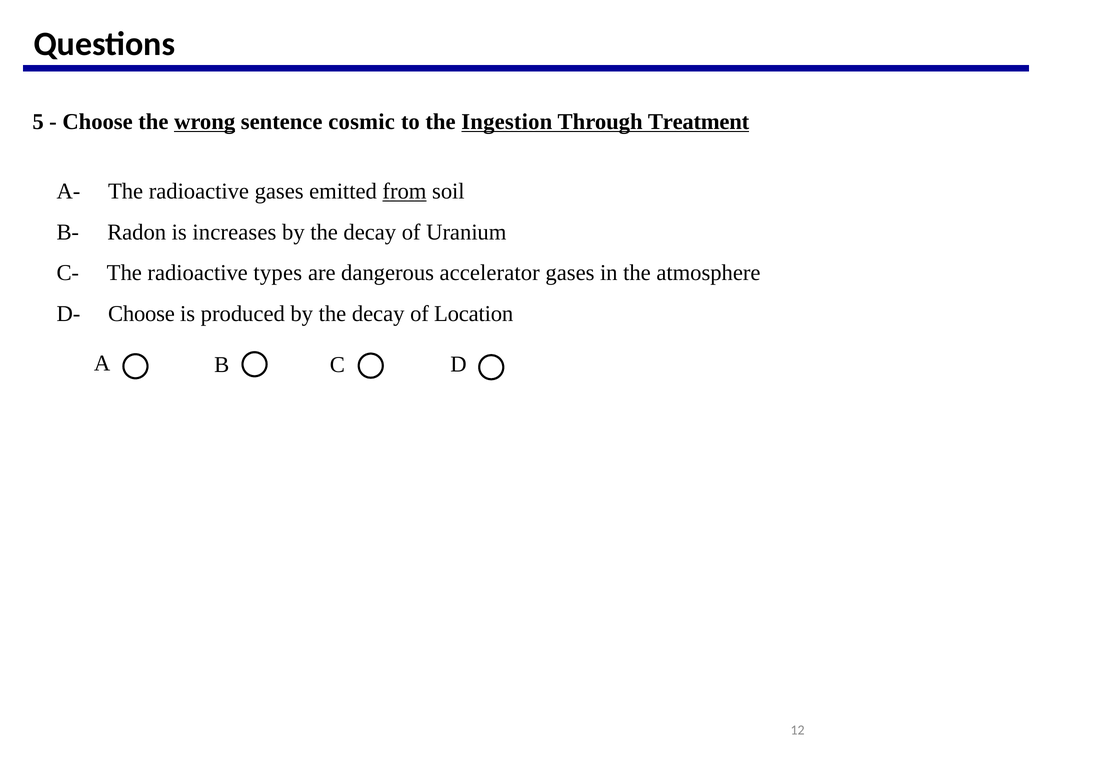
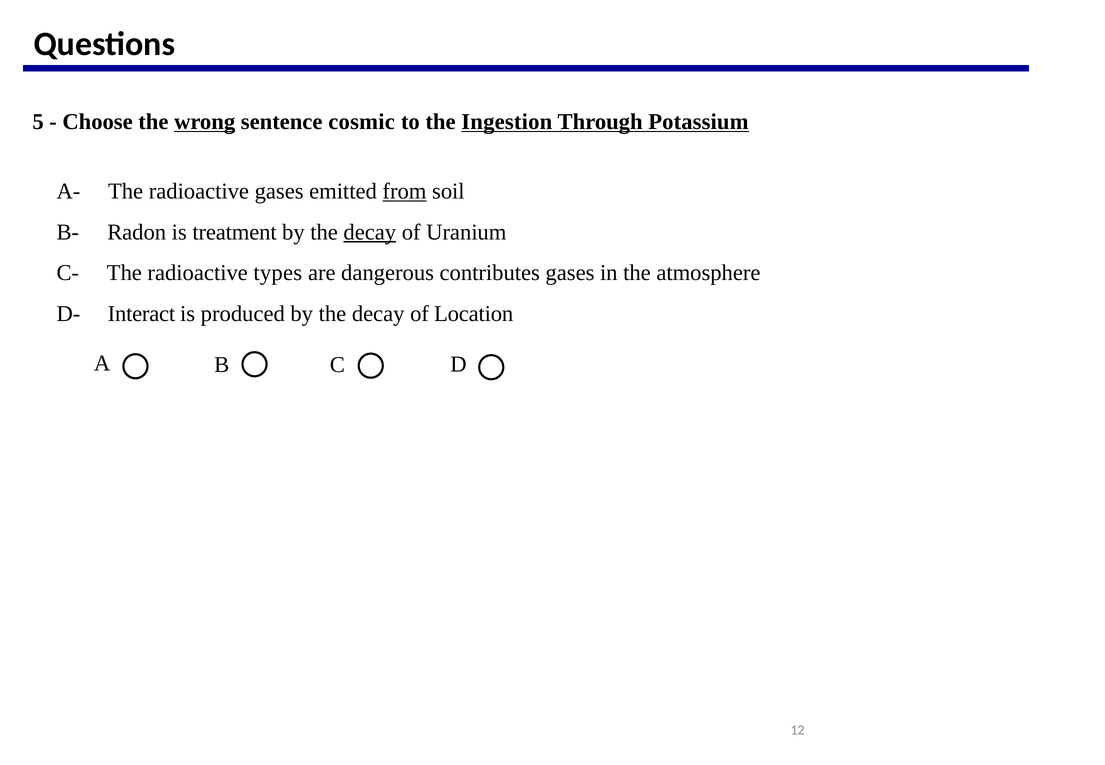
Treatment: Treatment -> Potassium (698, 122)
increases: increases -> treatment (235, 232)
decay underline: none -> present (370, 232)
accelerator: accelerator -> contributes (490, 273)
D- Choose: Choose -> Interact (141, 314)
